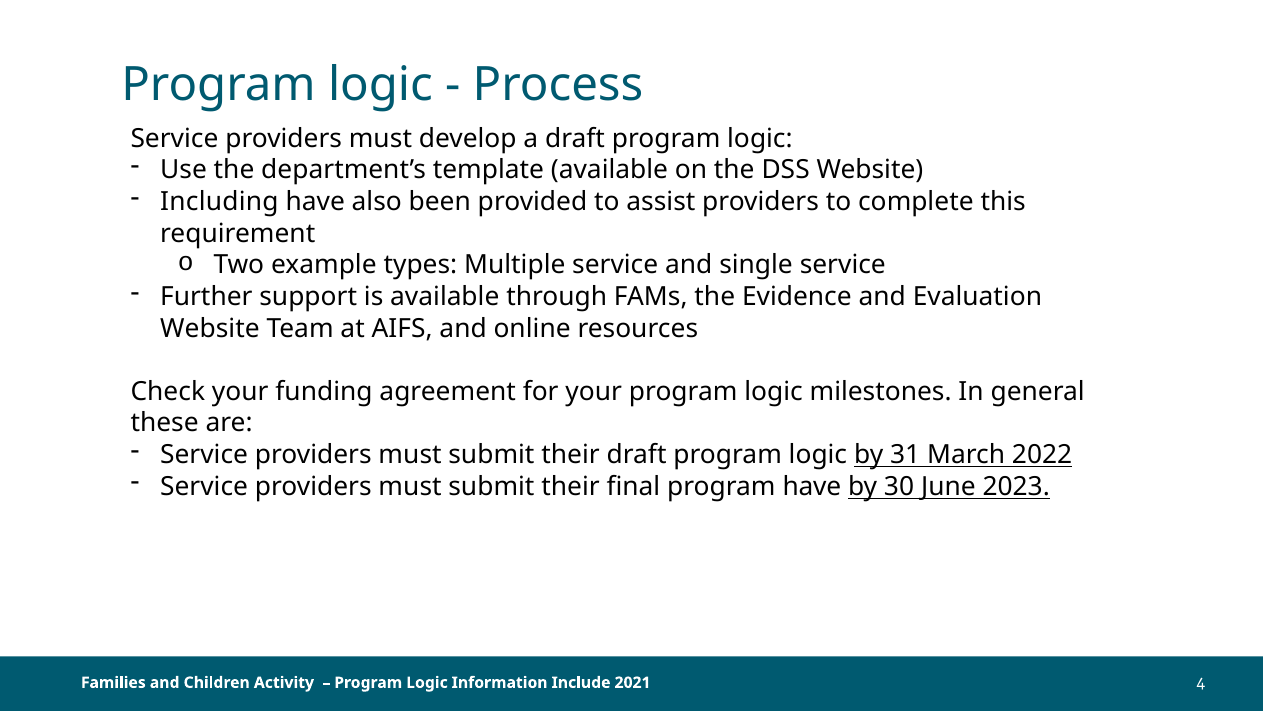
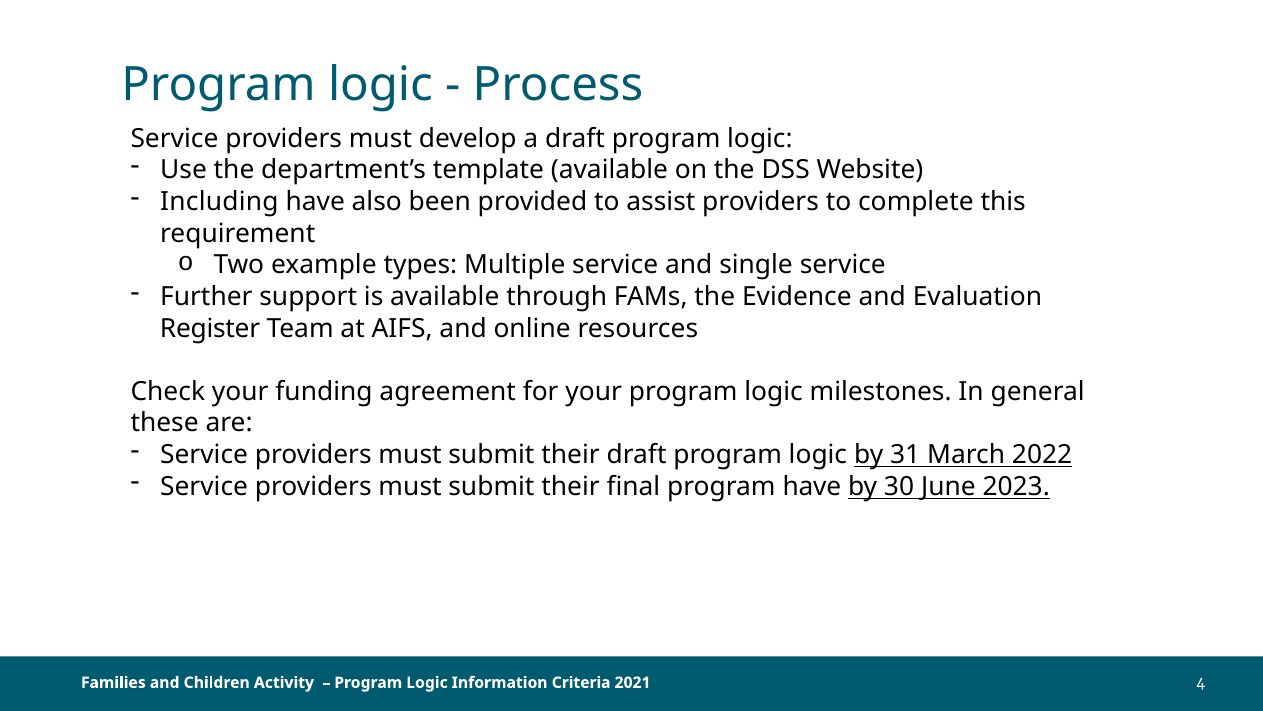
Website: Website -> Register (210, 328)
Include: Include -> Criteria (581, 682)
